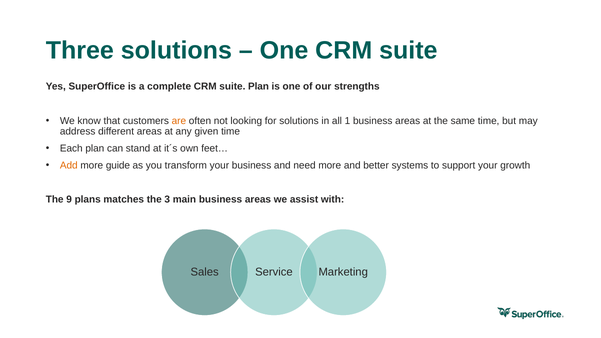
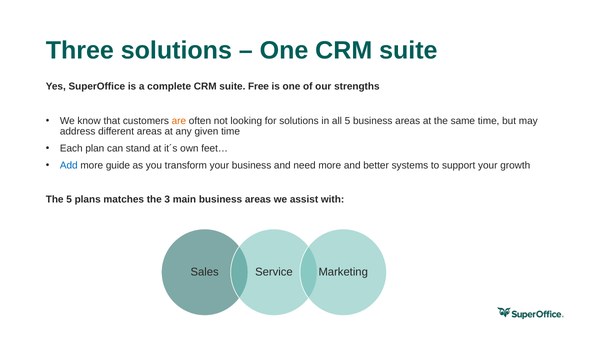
suite Plan: Plan -> Free (259, 87)
all 1: 1 -> 5 (347, 121)
Add colour: orange -> blue (69, 166)
The 9: 9 -> 5 (69, 200)
